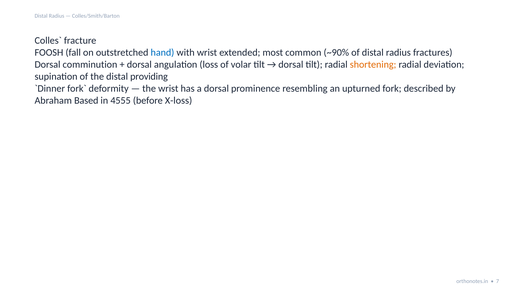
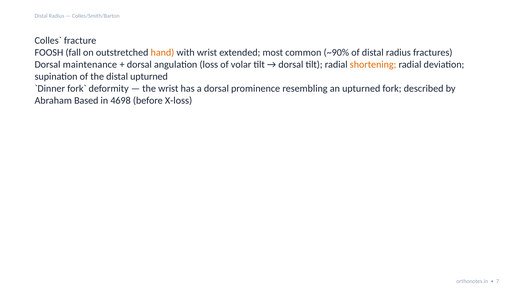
hand colour: blue -> orange (162, 52)
comminution: comminution -> maintenance (90, 64)
distal providing: providing -> upturned (149, 76)
4555: 4555 -> 4698 (121, 101)
